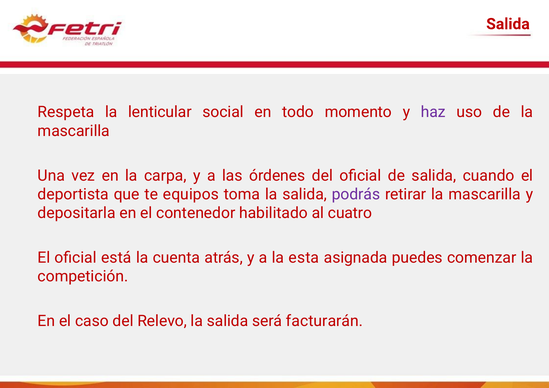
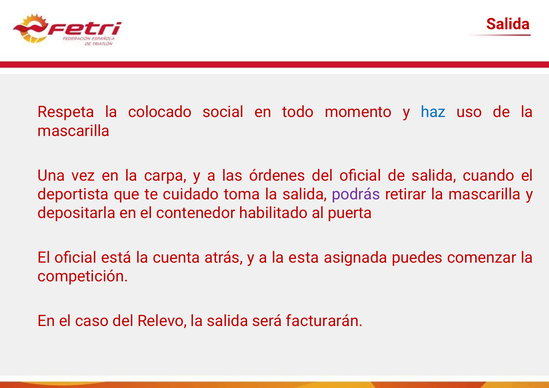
lenticular: lenticular -> colocado (160, 112)
haz colour: purple -> blue (433, 112)
equipos: equipos -> cuidado (191, 195)
cuatro: cuatro -> puerta (350, 213)
